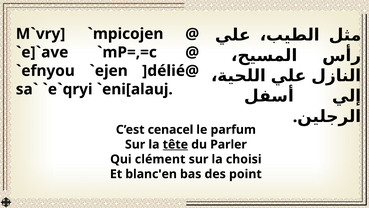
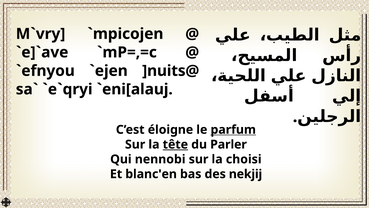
]délié@: ]délié@ -> ]nuits@ (171, 71)
cenacel: cenacel -> éloigne (170, 129)
parfum underline: none -> present (233, 129)
clément: clément -> nennobi (160, 159)
point: point -> nekjij (245, 174)
